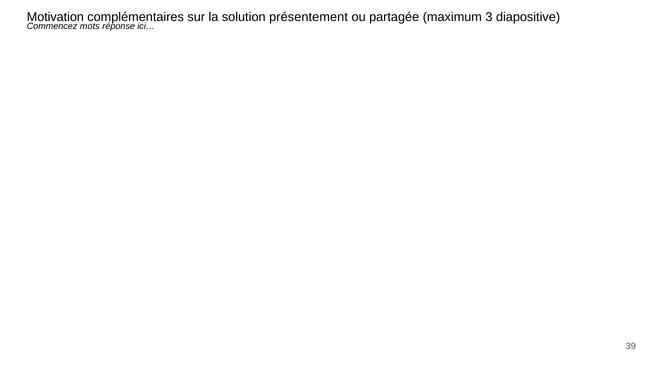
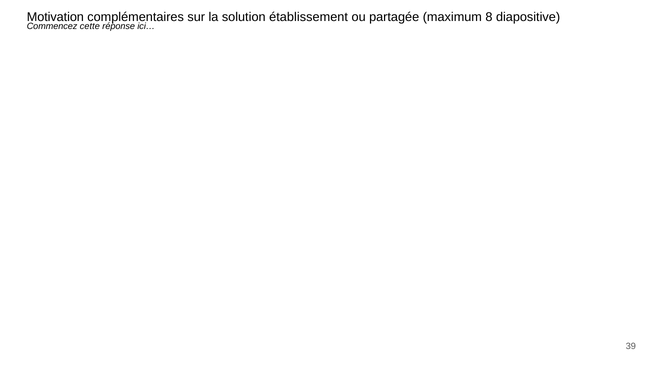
présentement: présentement -> établissement (309, 17)
3: 3 -> 8 (489, 17)
mots: mots -> cette (90, 26)
